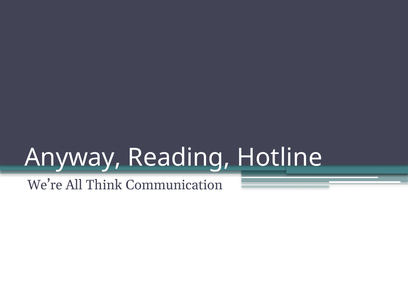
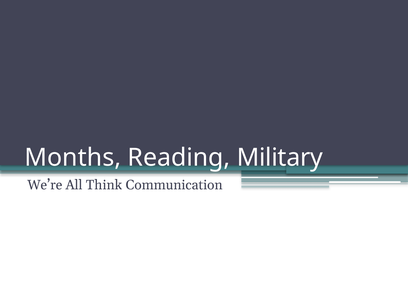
Anyway: Anyway -> Months (73, 158)
Hotline: Hotline -> Military (280, 158)
